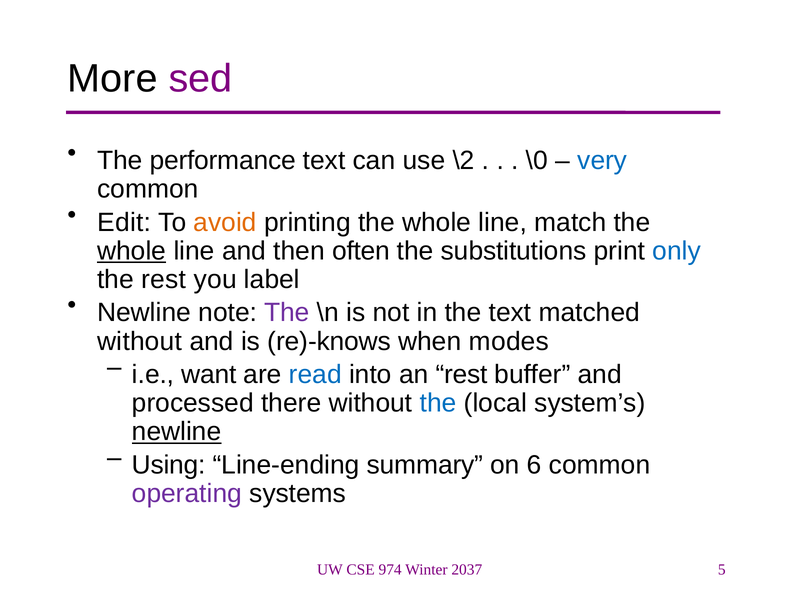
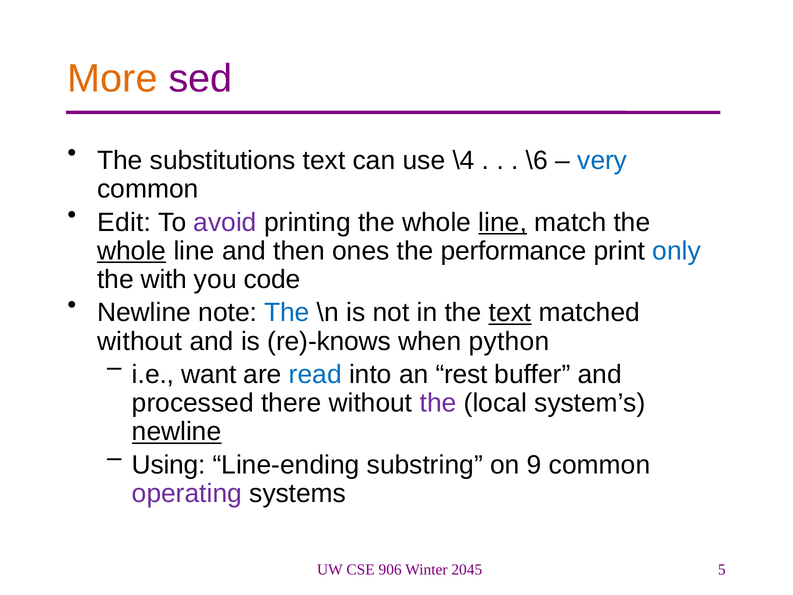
More colour: black -> orange (113, 79)
performance: performance -> substitutions (223, 160)
\2: \2 -> \4 (464, 160)
\0: \0 -> \6 (537, 160)
avoid colour: orange -> purple (225, 222)
line underline: none -> present (503, 222)
often: often -> ones (361, 251)
substitutions: substitutions -> performance (514, 251)
the rest: rest -> with (164, 279)
label: label -> code (272, 279)
The colour: purple -> blue (287, 313)
text underline: none -> present (510, 313)
modes: modes -> python (509, 341)
the colour: blue -> purple (438, 403)
summary: summary -> substring (425, 465)
6: 6 -> 9 (534, 465)
974: 974 -> 906 (390, 569)
2037: 2037 -> 2045 (467, 569)
